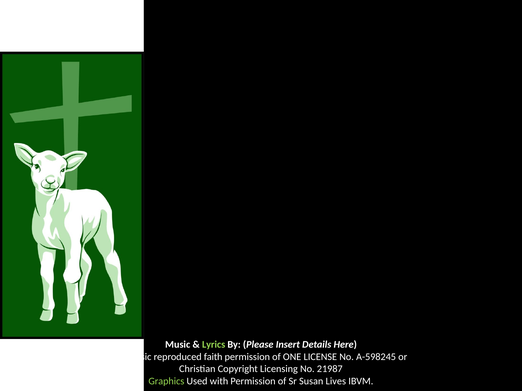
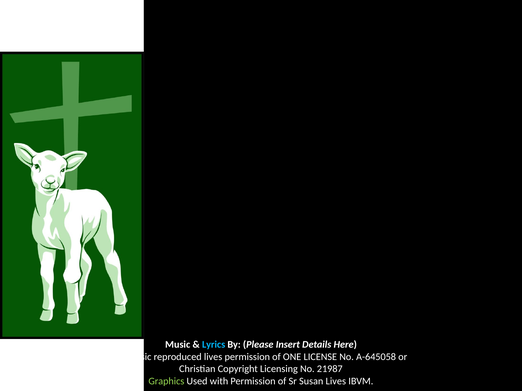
Lyrics colour: light green -> light blue (214, 345)
reproduced faith: faith -> lives (213, 357)
A-598245: A-598245 -> A-645058 (376, 357)
